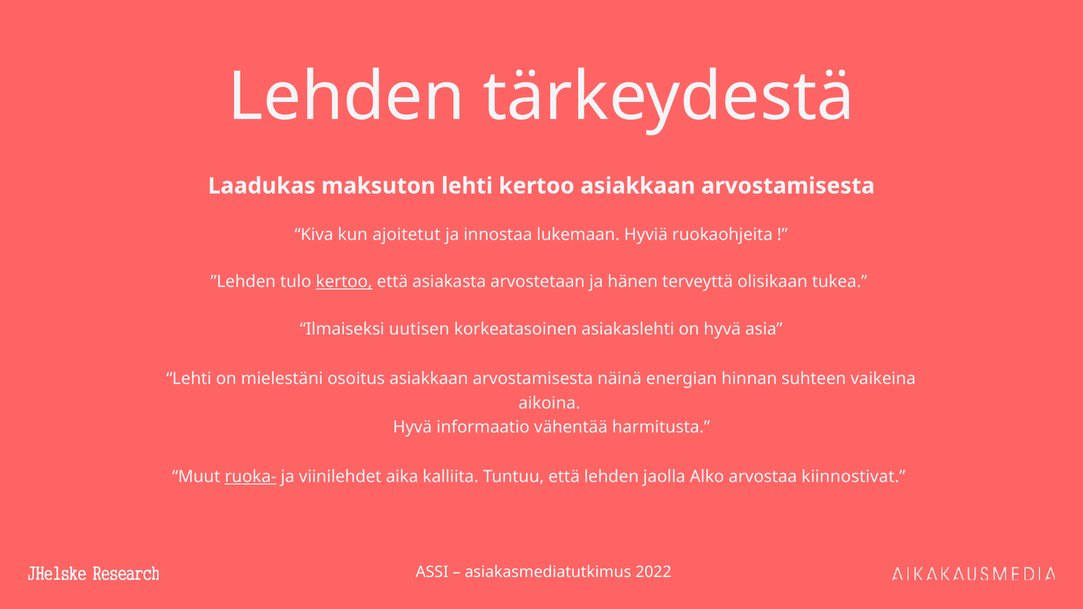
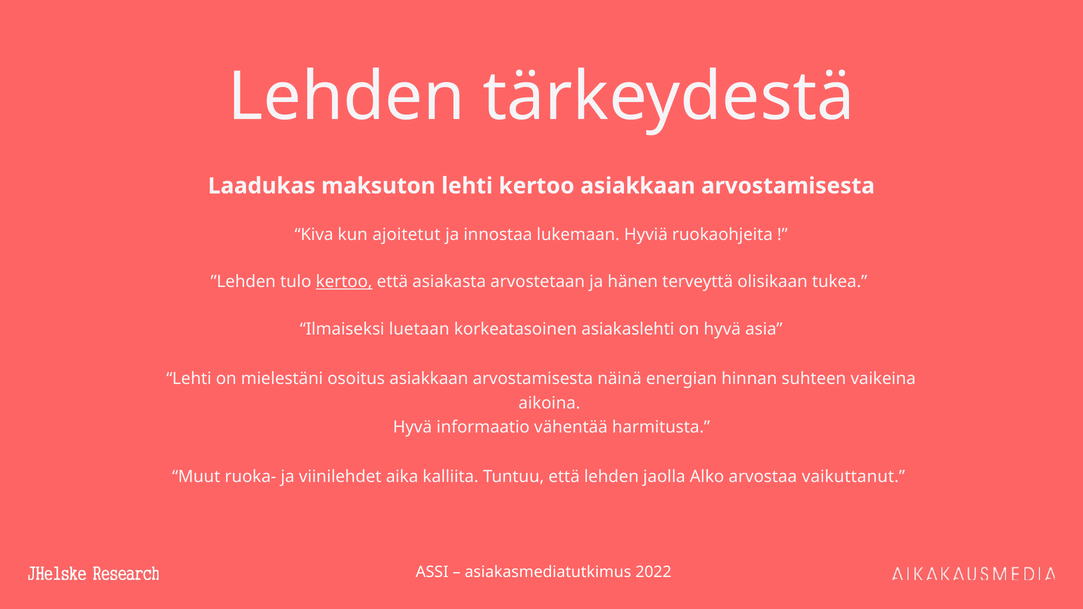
uutisen: uutisen -> luetaan (419, 329)
ruoka- underline: present -> none (251, 477)
kiinnostivat: kiinnostivat -> vaikuttanut (853, 477)
